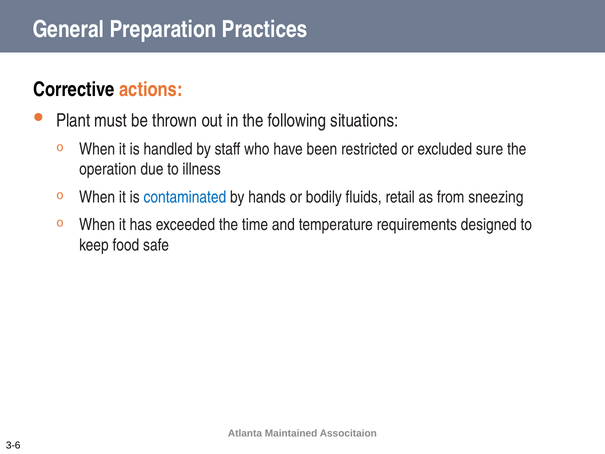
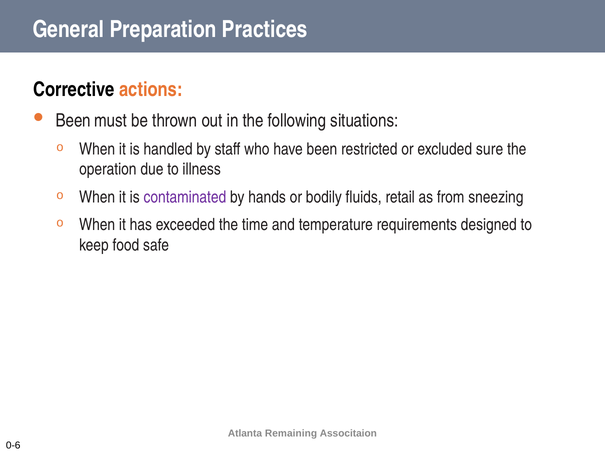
Plant: Plant -> Been (73, 120)
contaminated colour: blue -> purple (185, 197)
Maintained: Maintained -> Remaining (291, 433)
3-6: 3-6 -> 0-6 (13, 445)
